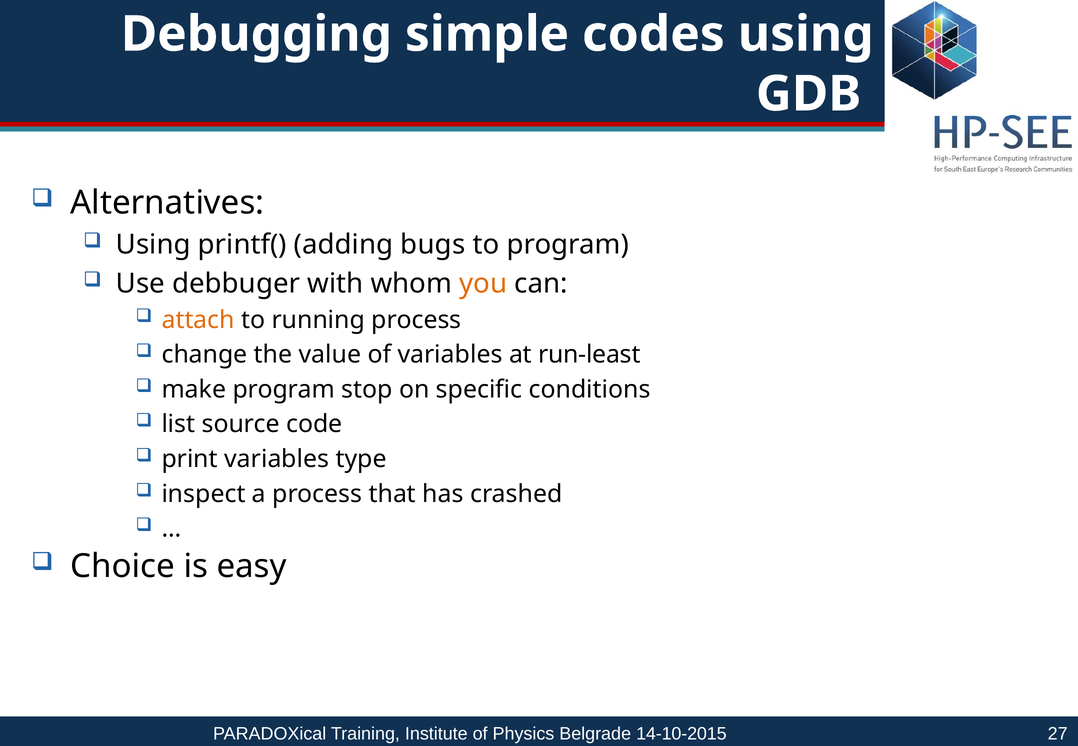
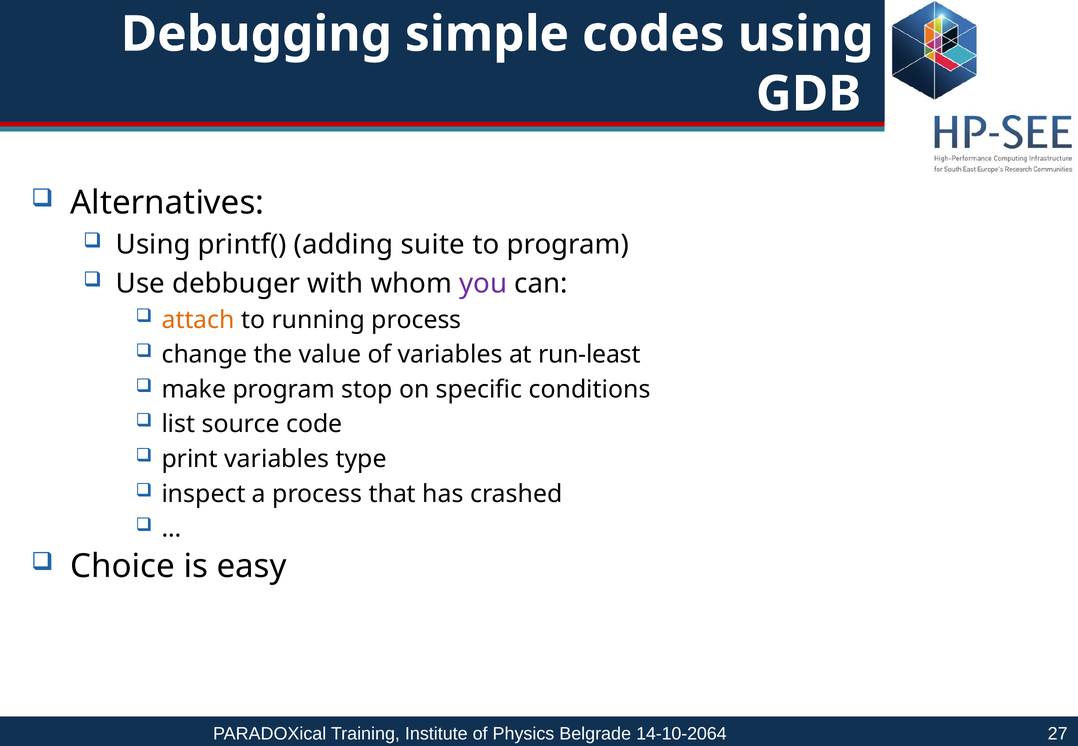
bugs: bugs -> suite (433, 245)
you colour: orange -> purple (483, 284)
14-10-2015: 14-10-2015 -> 14-10-2064 (681, 734)
